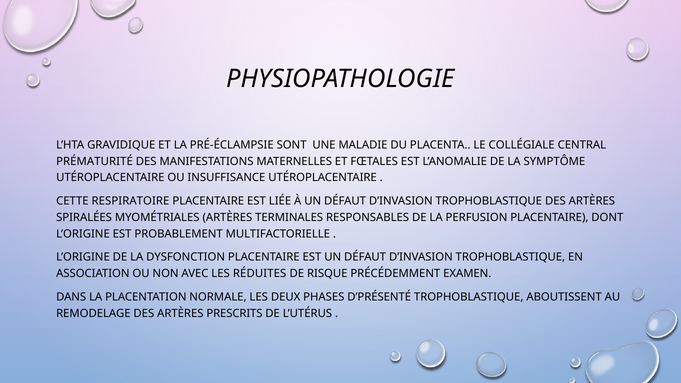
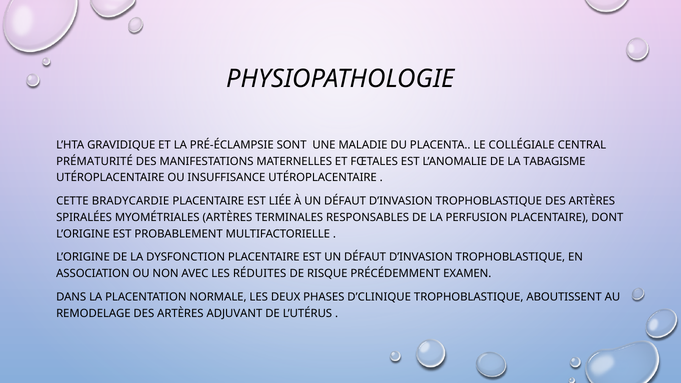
SYMPTÔME: SYMPTÔME -> TABAGISME (554, 161)
RESPIRATOIRE: RESPIRATOIRE -> BRADYCARDIE (130, 201)
D’PRÉSENTÉ: D’PRÉSENTÉ -> D’CLINIQUE (379, 297)
PRESCRITS: PRESCRITS -> ADJUVANT (234, 313)
